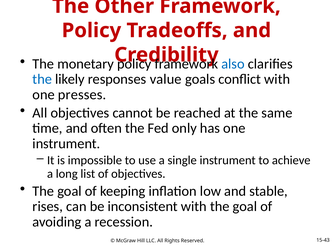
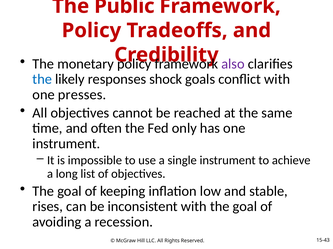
Other: Other -> Public (124, 6)
also colour: blue -> purple (233, 64)
value: value -> shock (166, 80)
